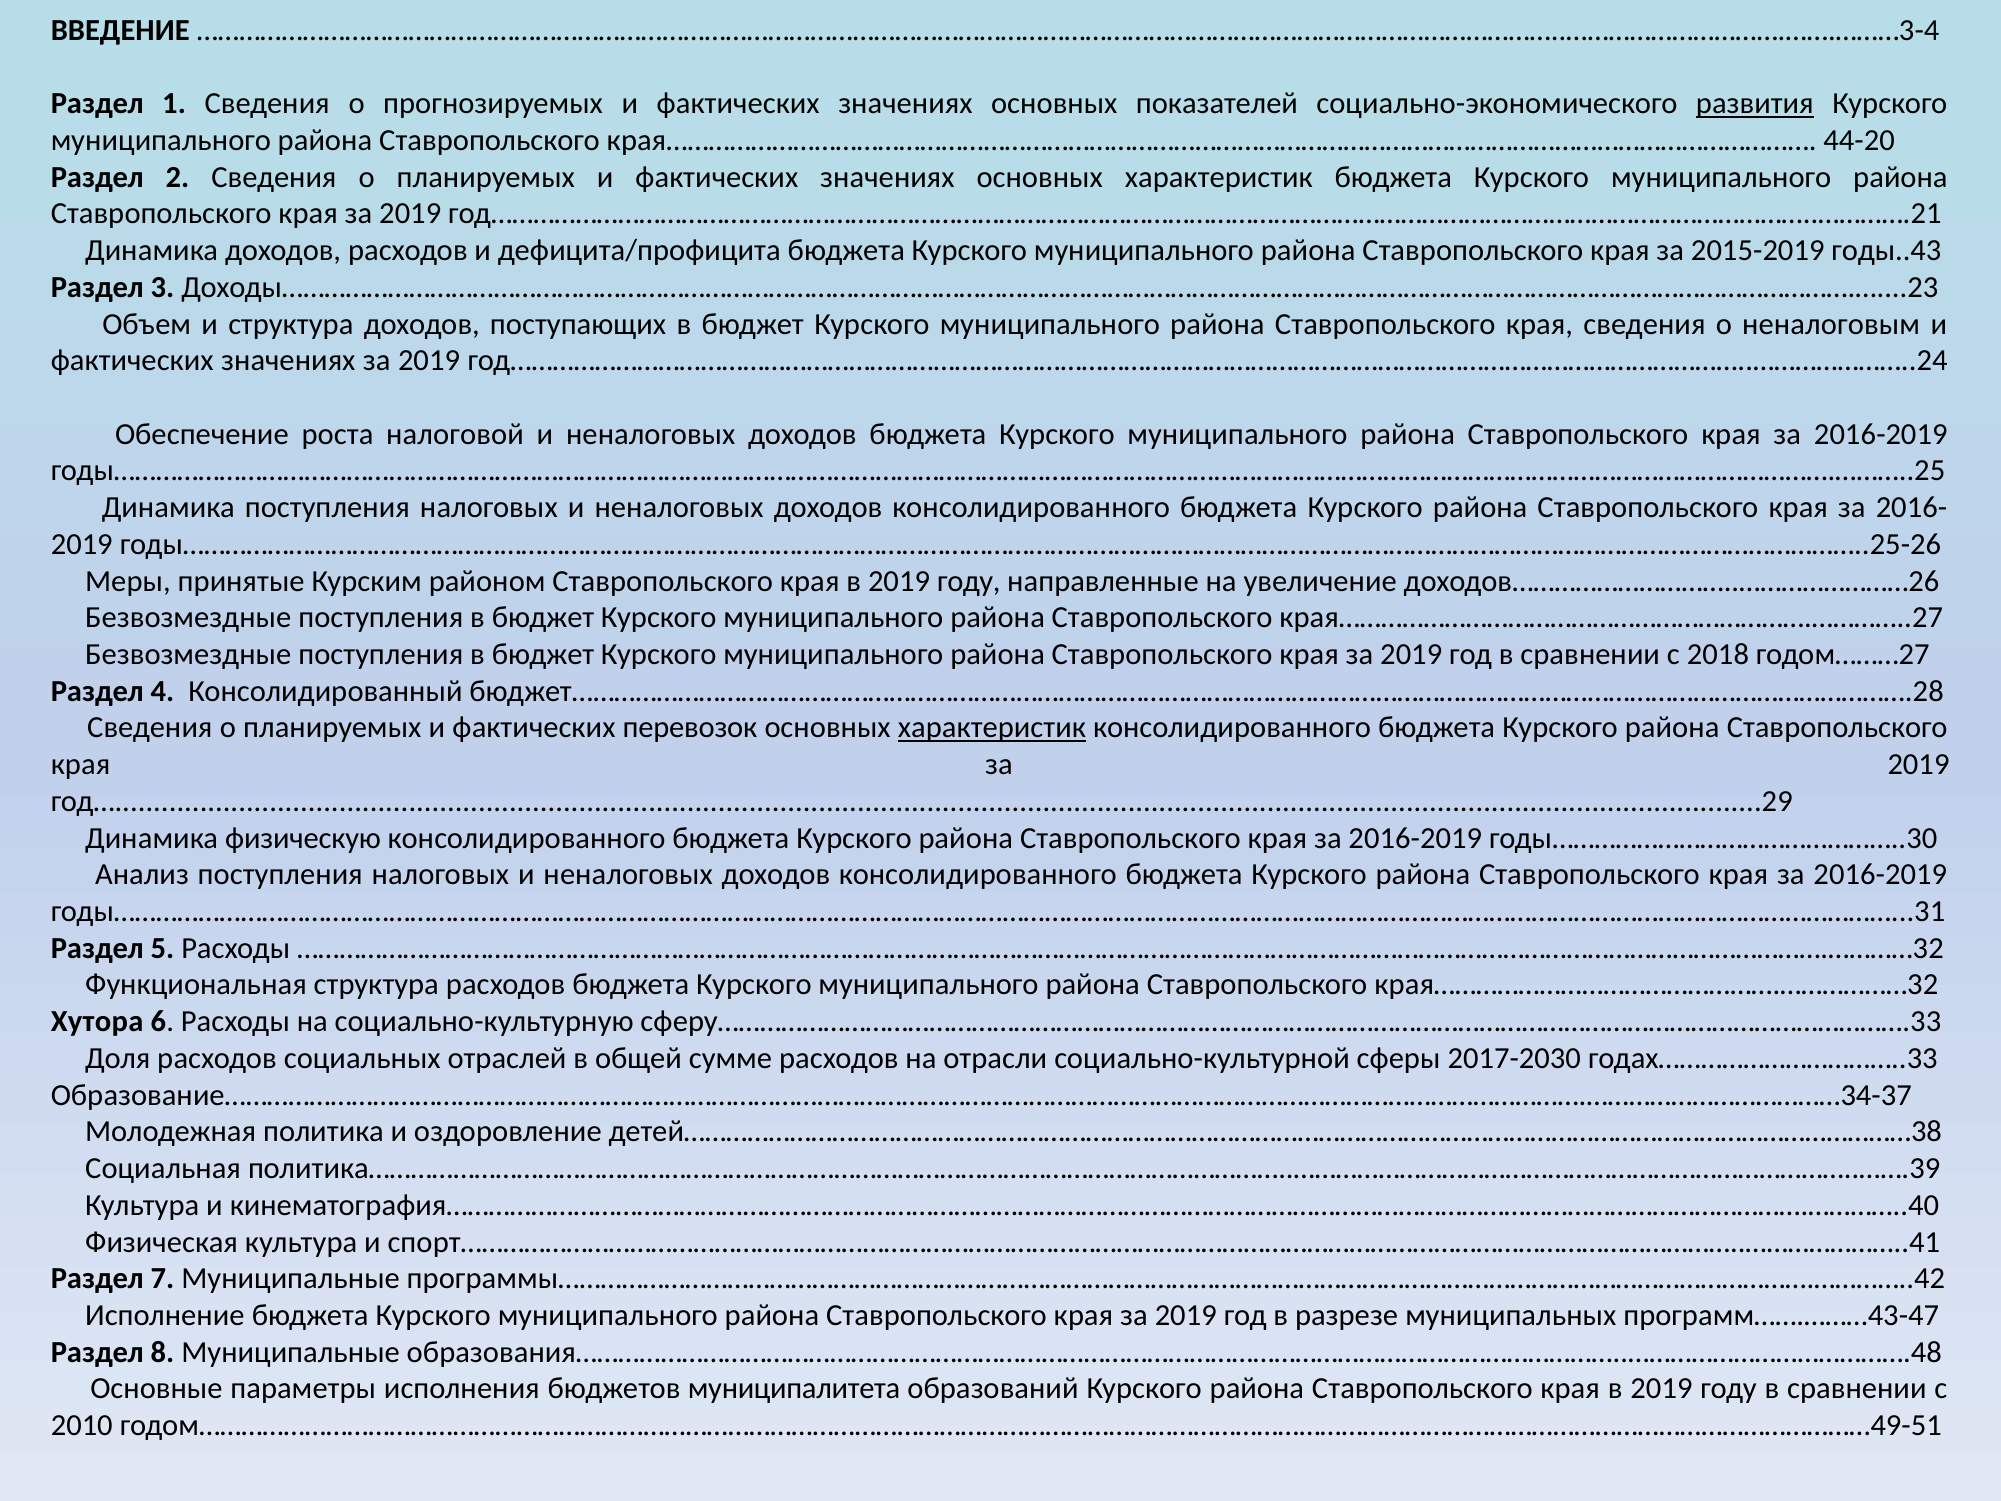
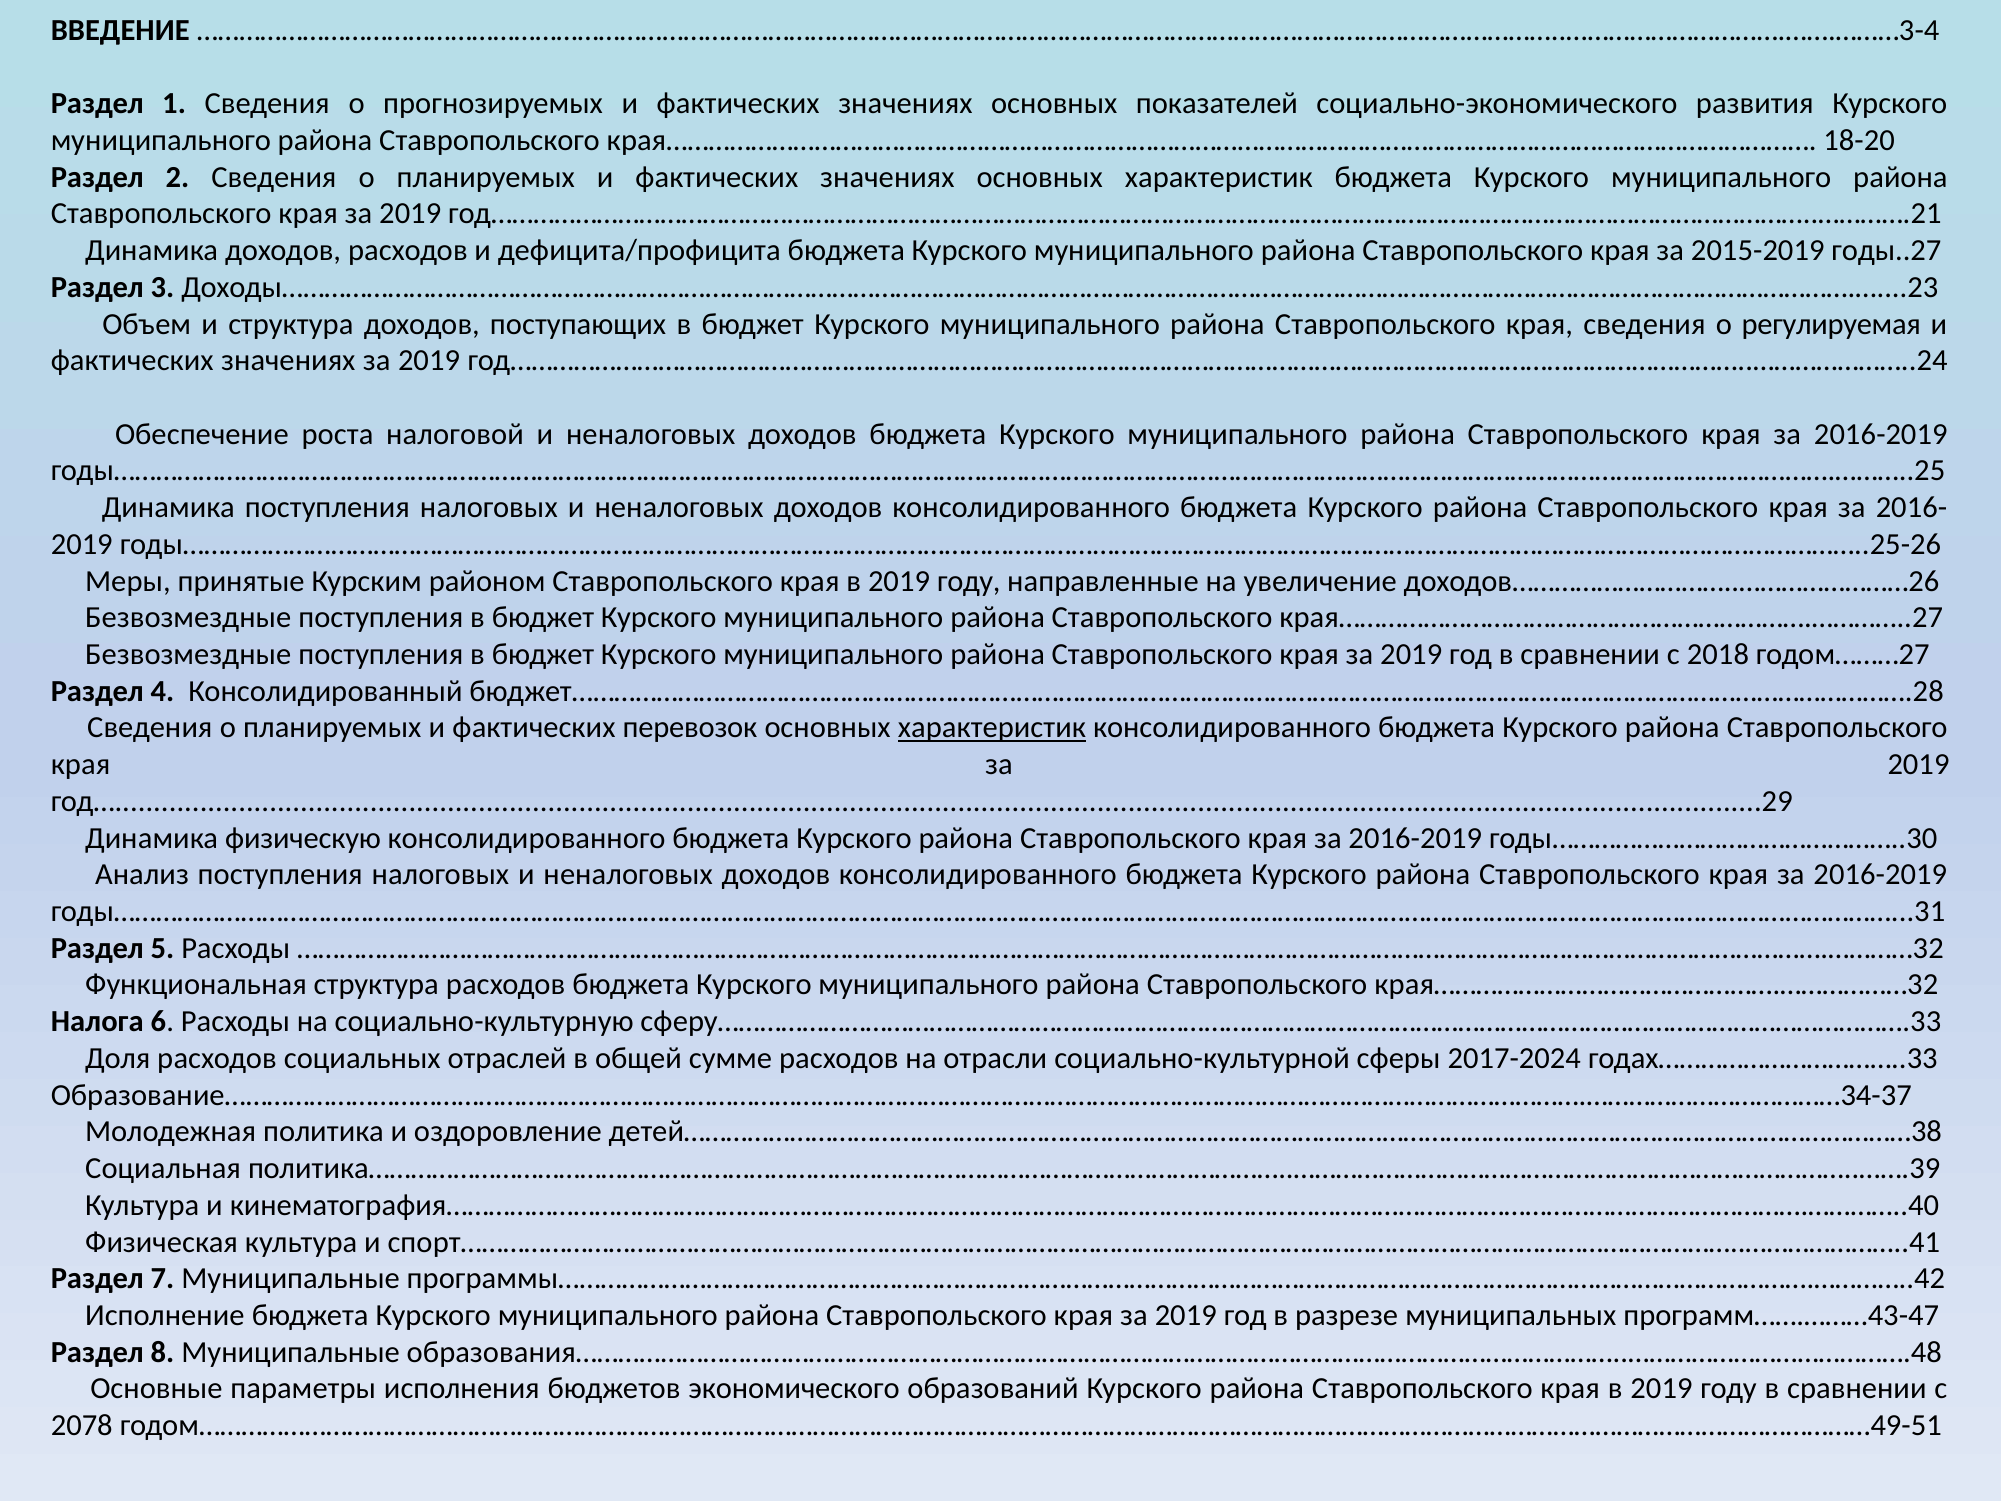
развития underline: present -> none (1755, 104)
44-20: 44-20 -> 18-20 (1859, 140)
годы..43: годы..43 -> годы..27 (1886, 251)
неналоговым: неналоговым -> регулируемая (1831, 324)
Хутора: Хутора -> Налога (97, 1021)
2017-2030: 2017-2030 -> 2017-2024 (1514, 1058)
муниципалитета: муниципалитета -> экономического (794, 1389)
2010: 2010 -> 2078 (82, 1425)
